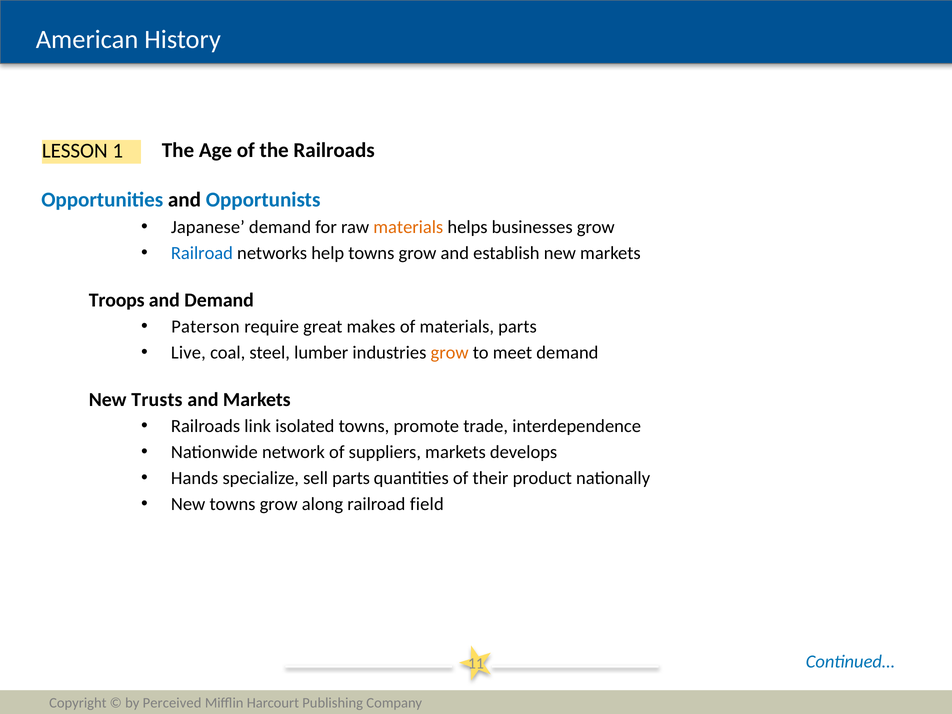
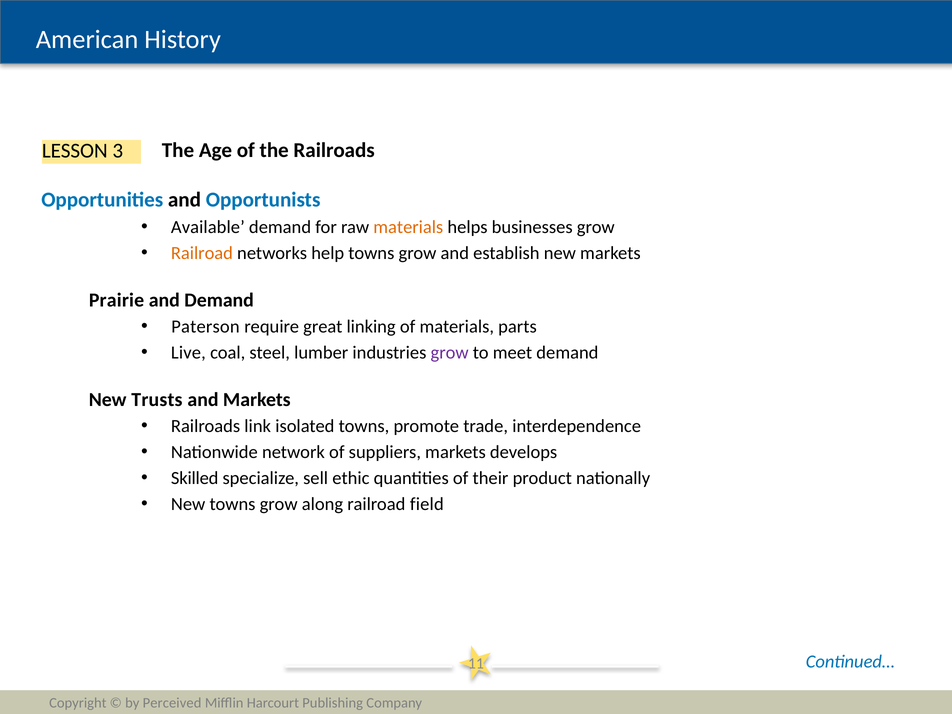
1: 1 -> 3 (118, 151)
Japanese: Japanese -> Available (208, 227)
Railroad colour: blue -> orange (202, 253)
Troops: Troops -> Prairie (117, 300)
makes: makes -> linking (371, 327)
grow colour: orange -> purple (450, 353)
Hands: Hands -> Skilled (195, 478)
sell parts: parts -> ethic (351, 478)
